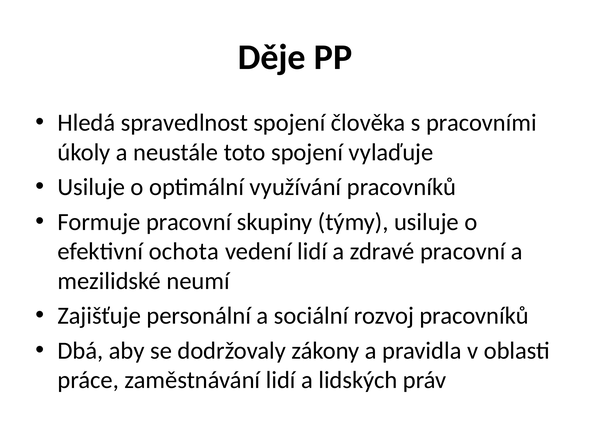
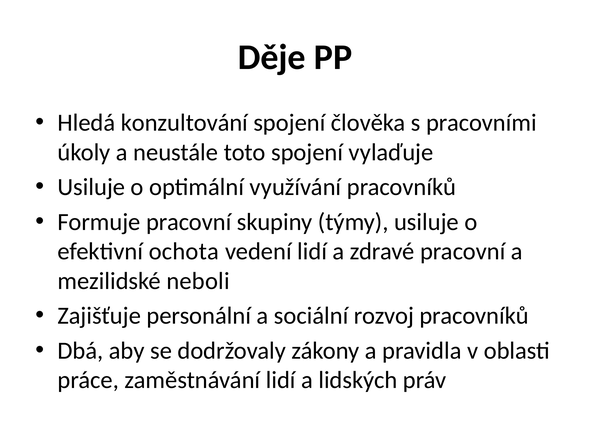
spravedlnost: spravedlnost -> konzultování (184, 123)
neumí: neumí -> neboli (198, 281)
